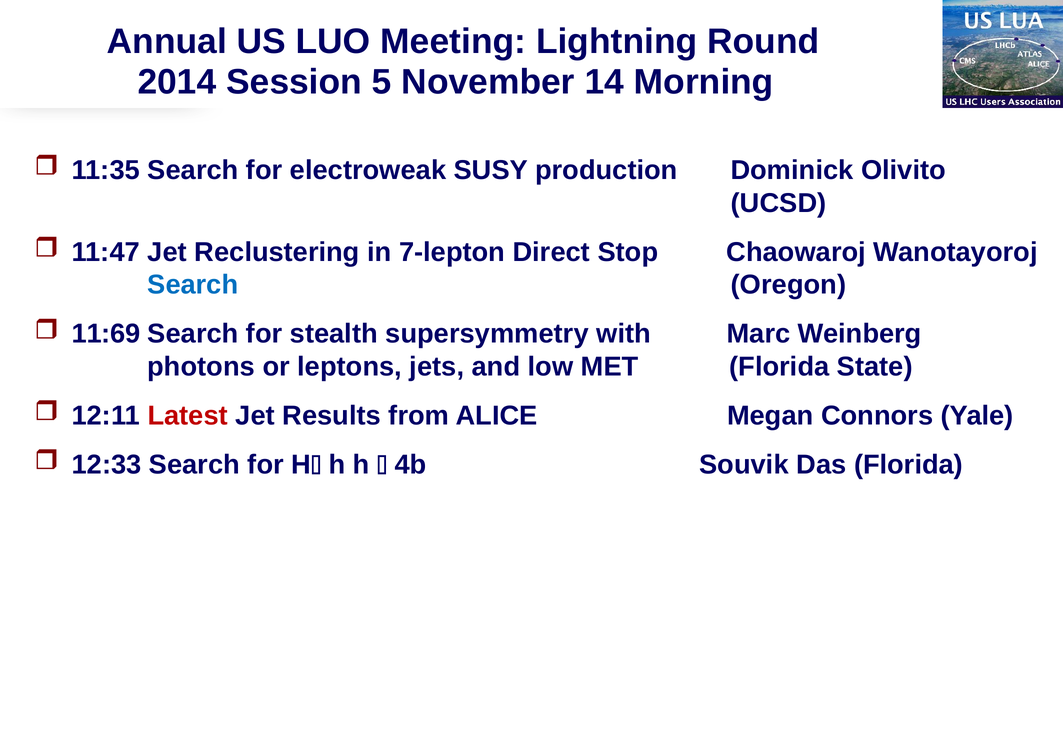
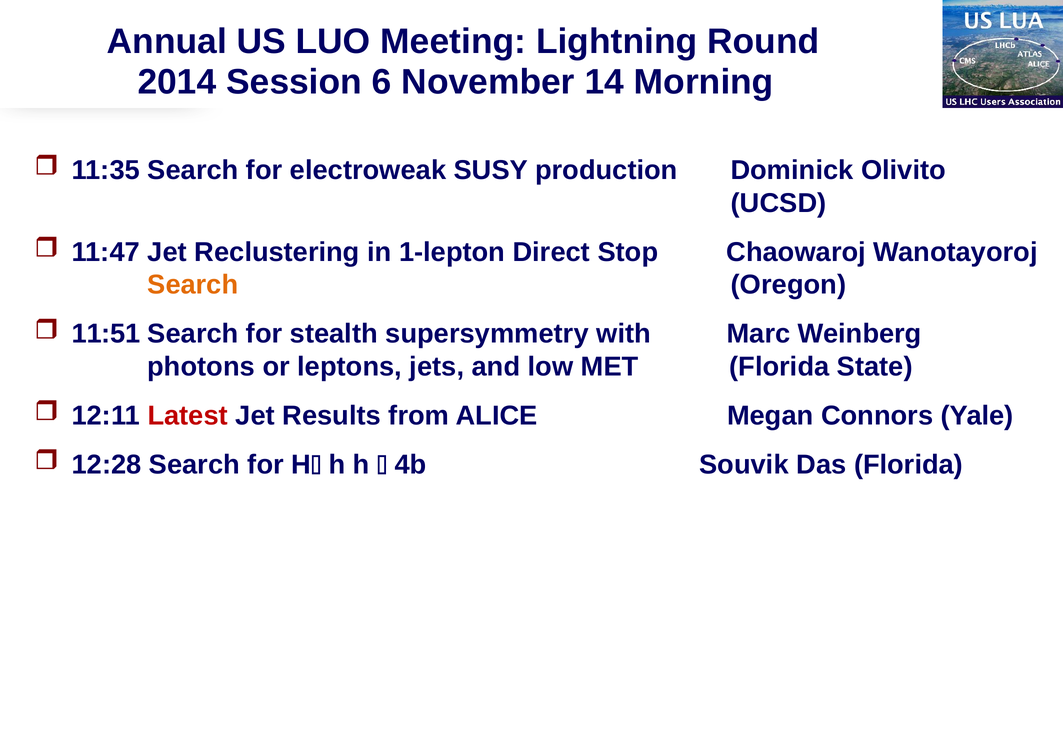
5: 5 -> 6 (382, 82)
7-lepton: 7-lepton -> 1-lepton (452, 252)
Search colour: blue -> orange (193, 285)
11:69: 11:69 -> 11:51 (106, 334)
12:33: 12:33 -> 12:28 (107, 465)
